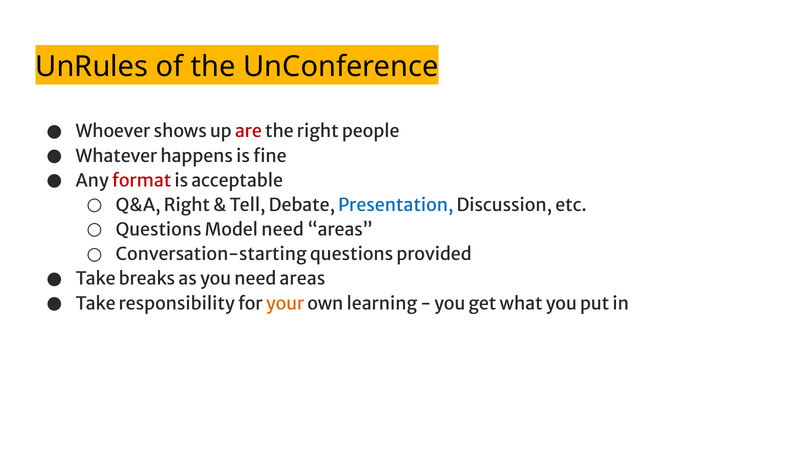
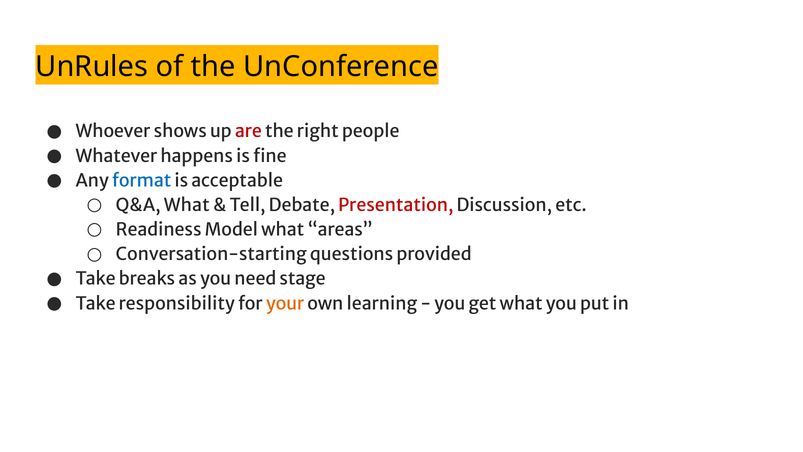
format colour: red -> blue (142, 181)
Q&A Right: Right -> What (187, 205)
Presentation colour: blue -> red (396, 205)
Questions: Questions -> Readiness (159, 230)
Model need: need -> what (283, 230)
you need areas: areas -> stage (303, 279)
